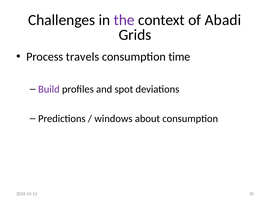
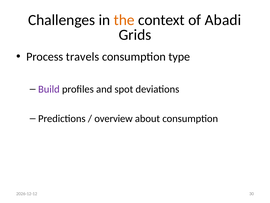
the colour: purple -> orange (124, 20)
time: time -> type (179, 57)
windows: windows -> overview (114, 118)
